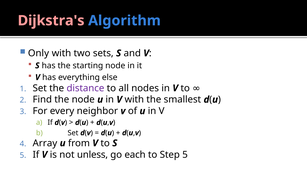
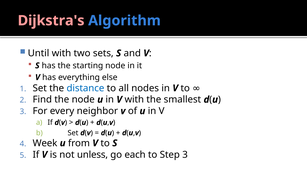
Only: Only -> Until (39, 53)
distance colour: purple -> blue (85, 88)
Array: Array -> Week (45, 144)
Step 5: 5 -> 3 (185, 155)
